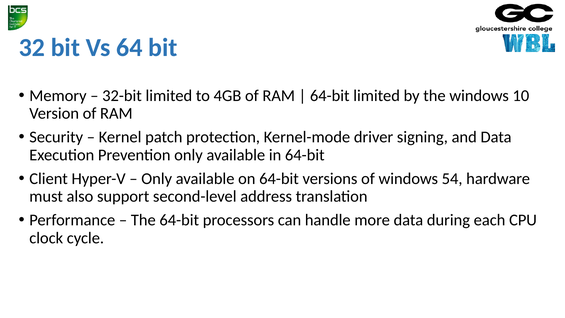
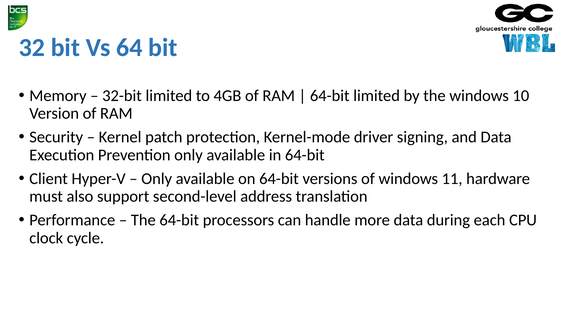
54: 54 -> 11 (452, 179)
